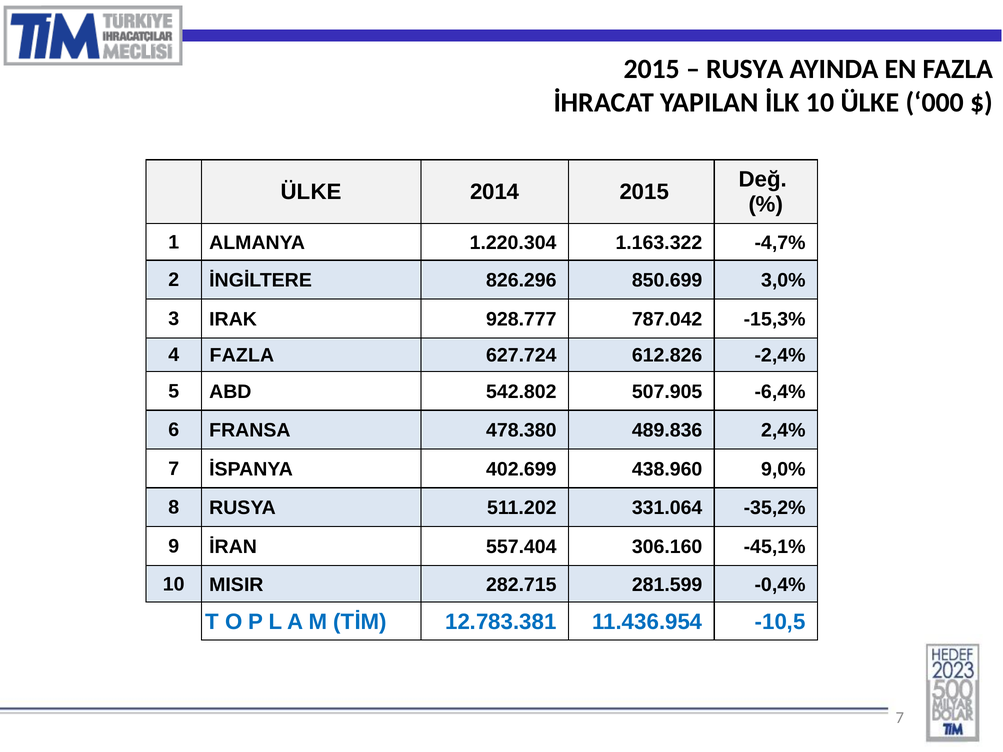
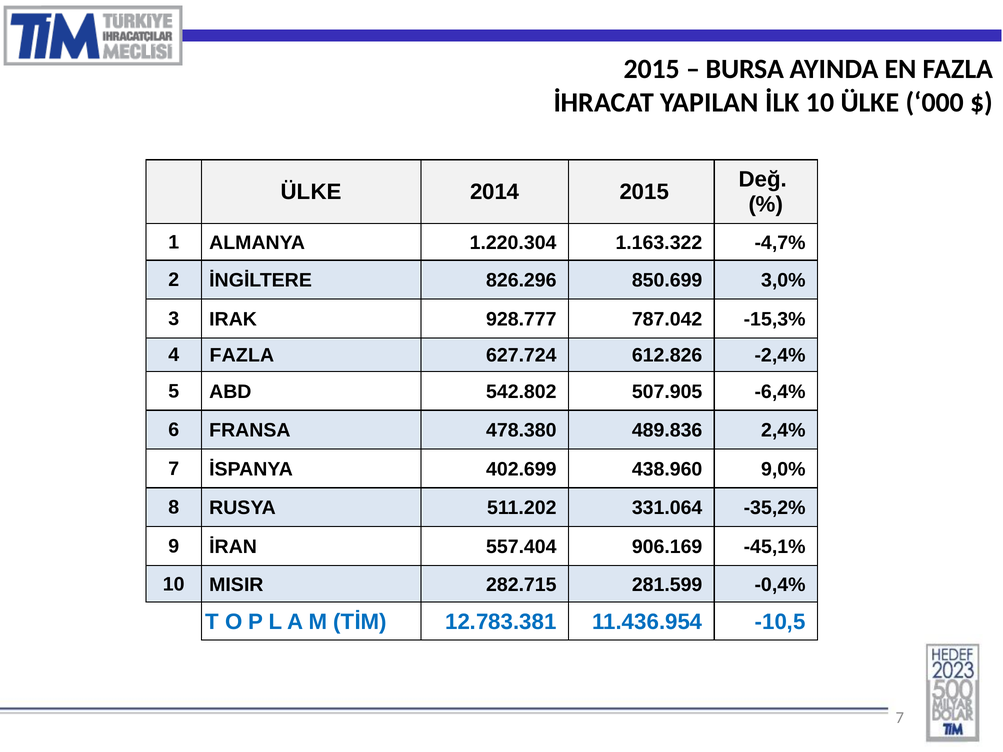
RUSYA: RUSYA -> BURSA (745, 69)
306.160: 306.160 -> 906.169 (667, 547)
